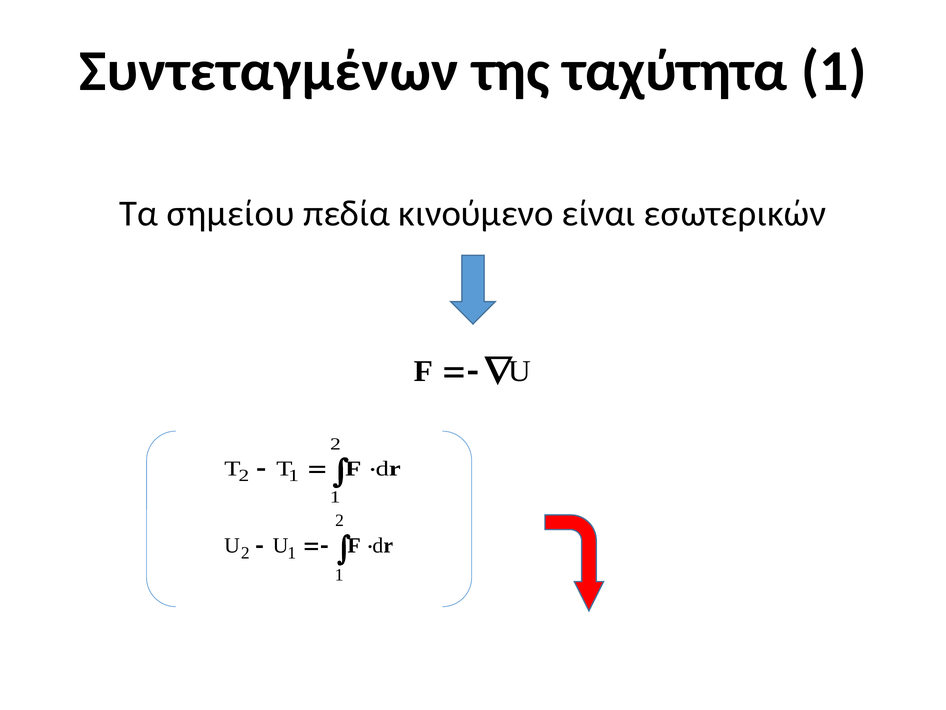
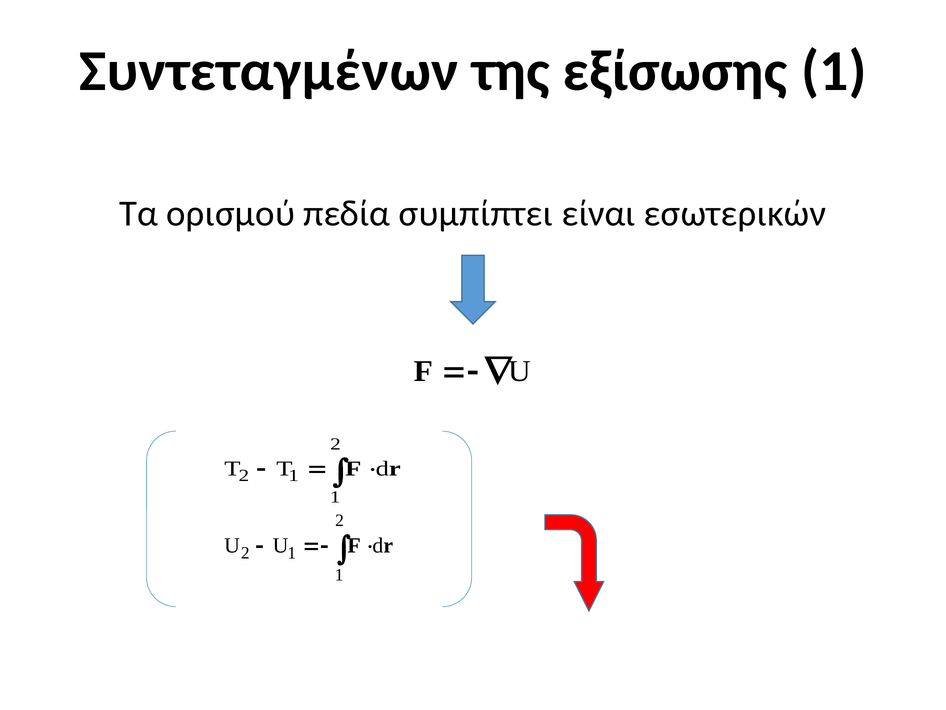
ταχύτητα: ταχύτητα -> εξίσωσης (675, 71)
σημείου: σημείου -> ορισμού (231, 213)
κινούμενο: κινούμενο -> συμπίπτει (476, 213)
